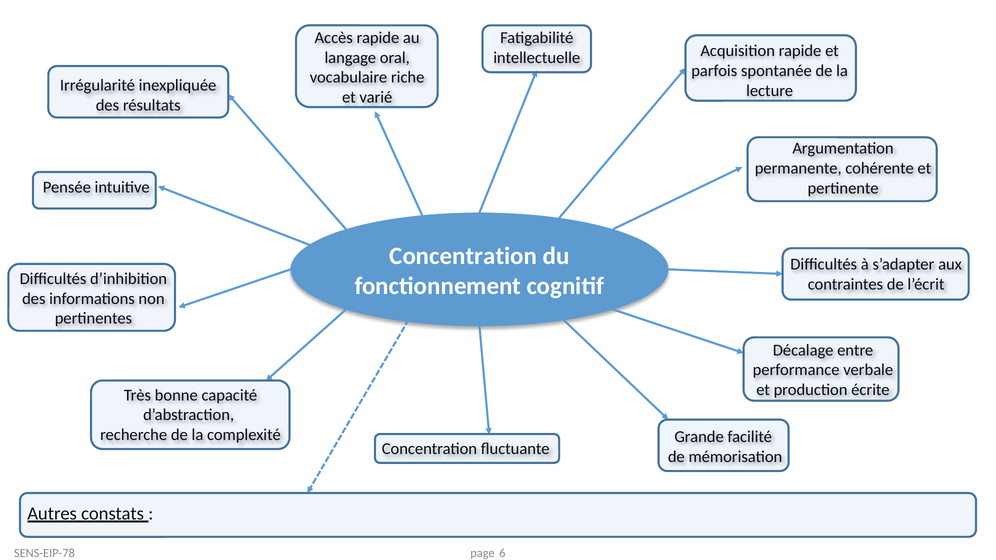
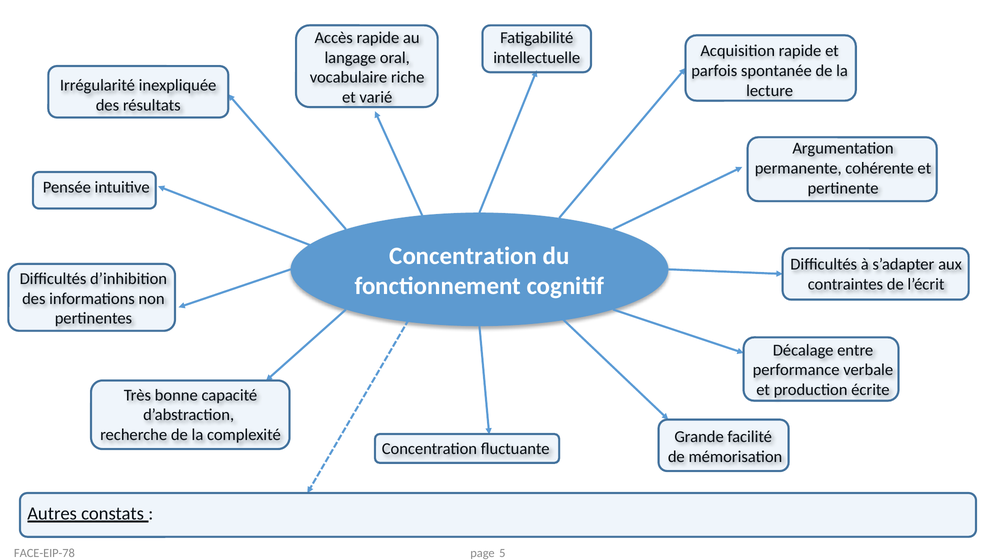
SENS-EIP-78: SENS-EIP-78 -> FACE-EIP-78 (44, 553)
6: 6 -> 5 (502, 553)
